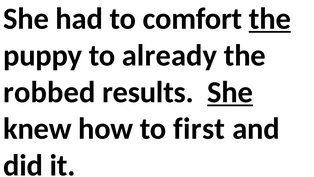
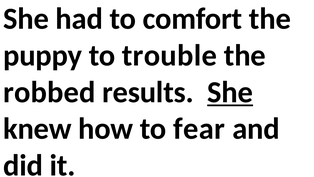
the underline: present -> none (270, 19)
already: already -> trouble (169, 55)
first: first -> fear (199, 129)
